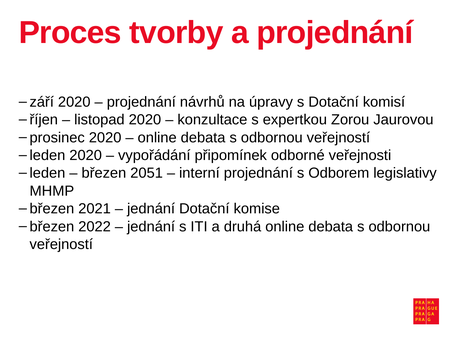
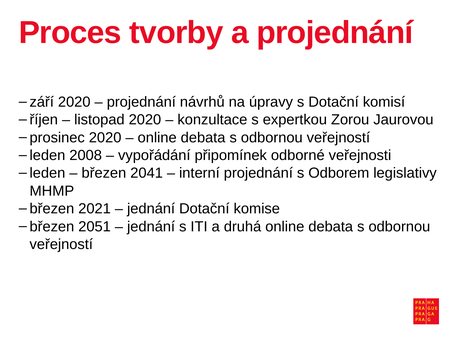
2020: 2020 -> 2008 (86, 156)
2051: 2051 -> 2041 (147, 173)
2022: 2022 -> 2051 (95, 227)
